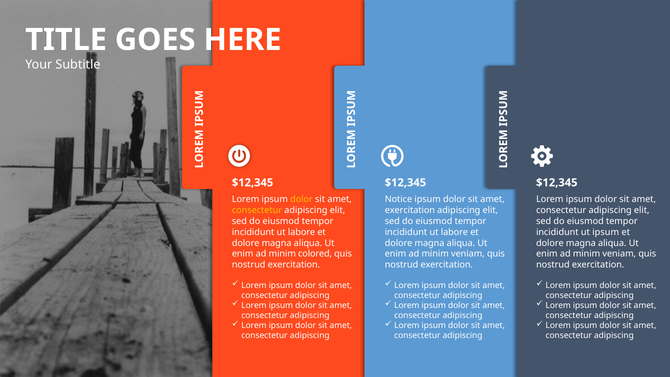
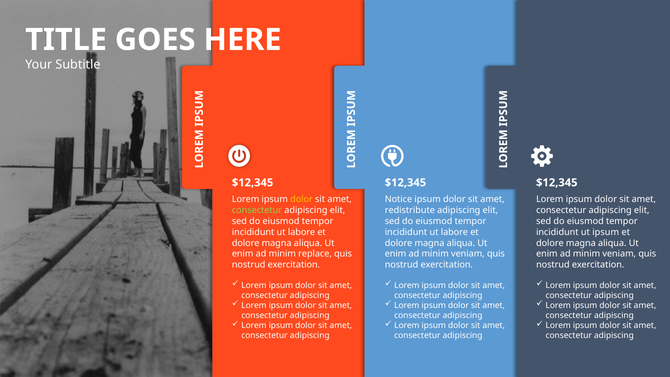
consectetur colour: yellow -> light green (257, 210)
exercitation: exercitation -> redistribute (410, 210)
colored: colored -> replace (315, 254)
